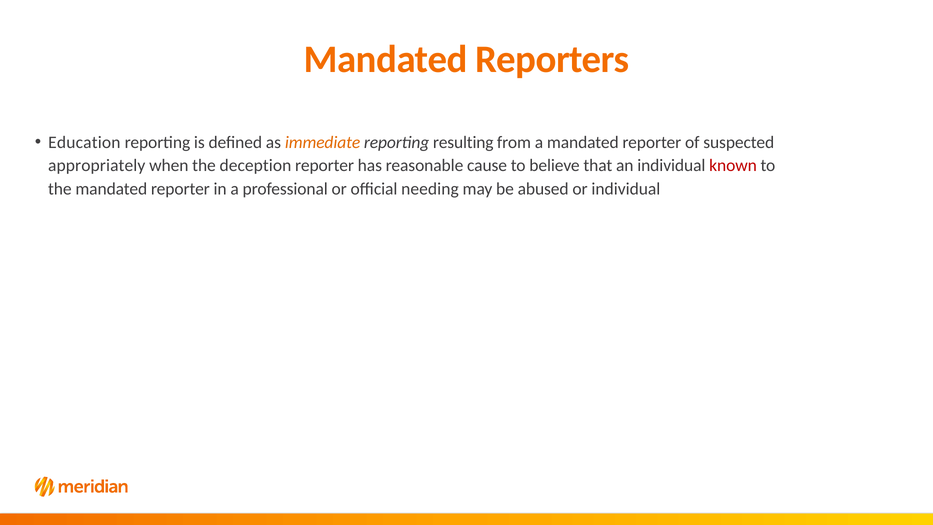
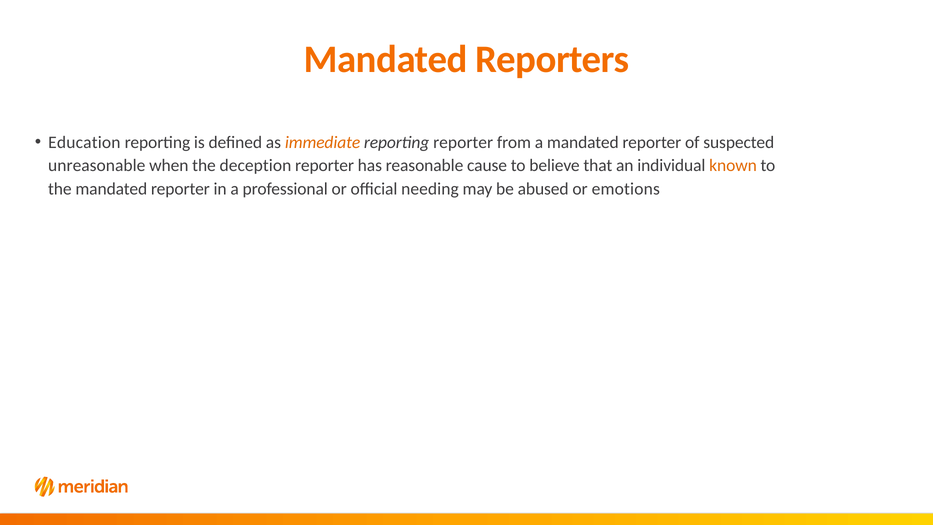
reporting resulting: resulting -> reporter (463, 142)
appropriately: appropriately -> unreasonable (97, 166)
known colour: red -> orange (733, 166)
or individual: individual -> emotions (626, 189)
